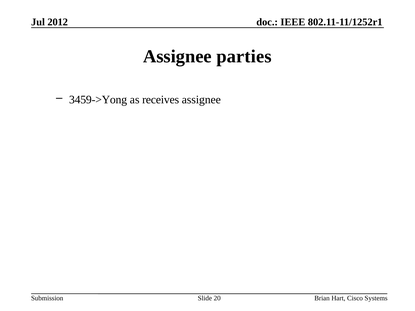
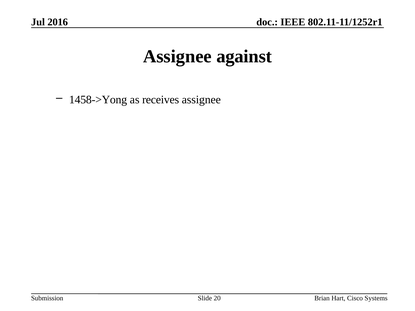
2012: 2012 -> 2016 (58, 22)
parties: parties -> against (244, 57)
3459->Yong: 3459->Yong -> 1458->Yong (98, 100)
